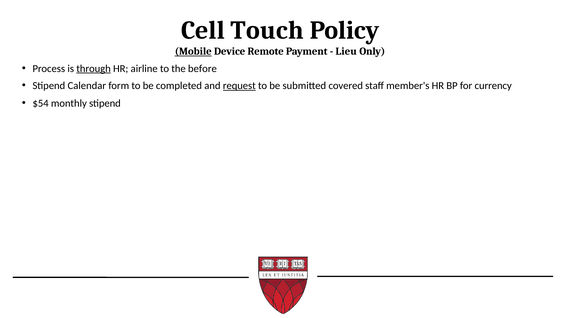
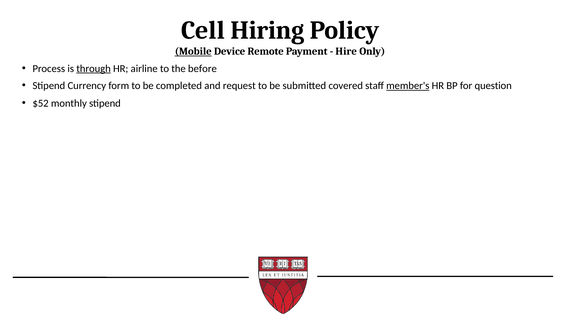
Touch: Touch -> Hiring (267, 30)
Lieu: Lieu -> Hire (346, 52)
Calendar: Calendar -> Currency (87, 86)
request underline: present -> none (239, 86)
member's underline: none -> present (408, 86)
currency: currency -> question (493, 86)
$54: $54 -> $52 (41, 103)
